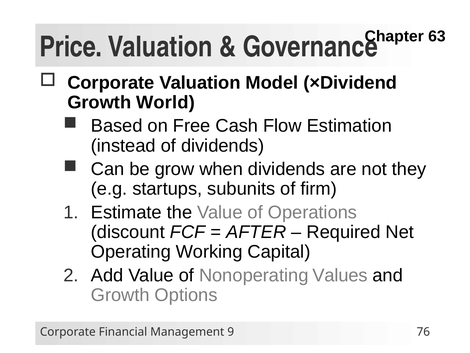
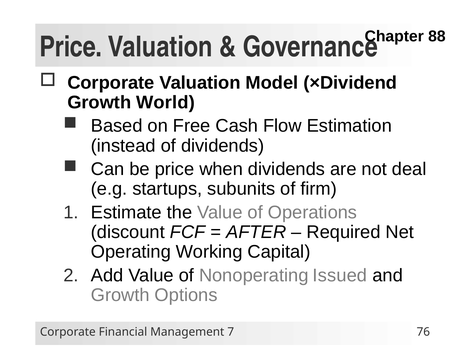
63: 63 -> 88 (437, 36)
be grow: grow -> price (175, 169)
they: they -> deal (409, 169)
Values: Values -> Issued (340, 275)
9: 9 -> 7 (231, 331)
